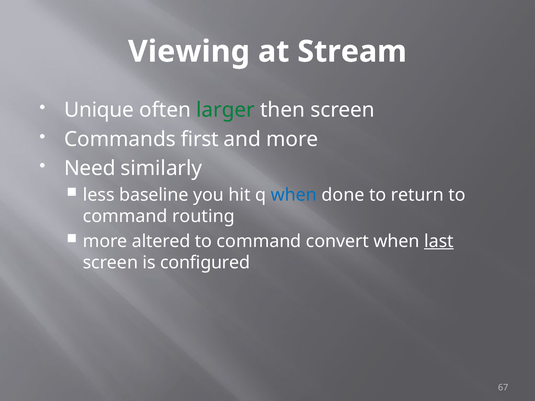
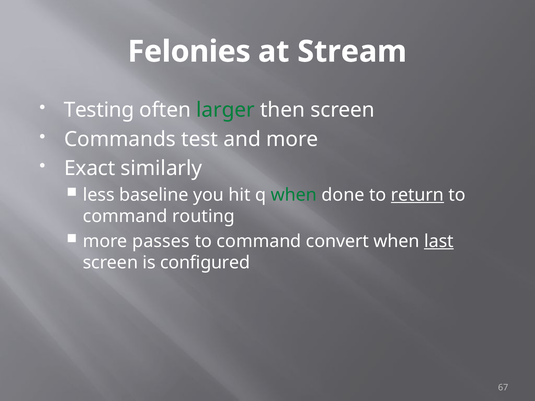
Viewing: Viewing -> Felonies (189, 52)
Unique: Unique -> Testing (99, 110)
first: first -> test (200, 139)
Need: Need -> Exact (90, 169)
when colour: blue -> green (294, 195)
return underline: none -> present (417, 195)
altered: altered -> passes (161, 241)
